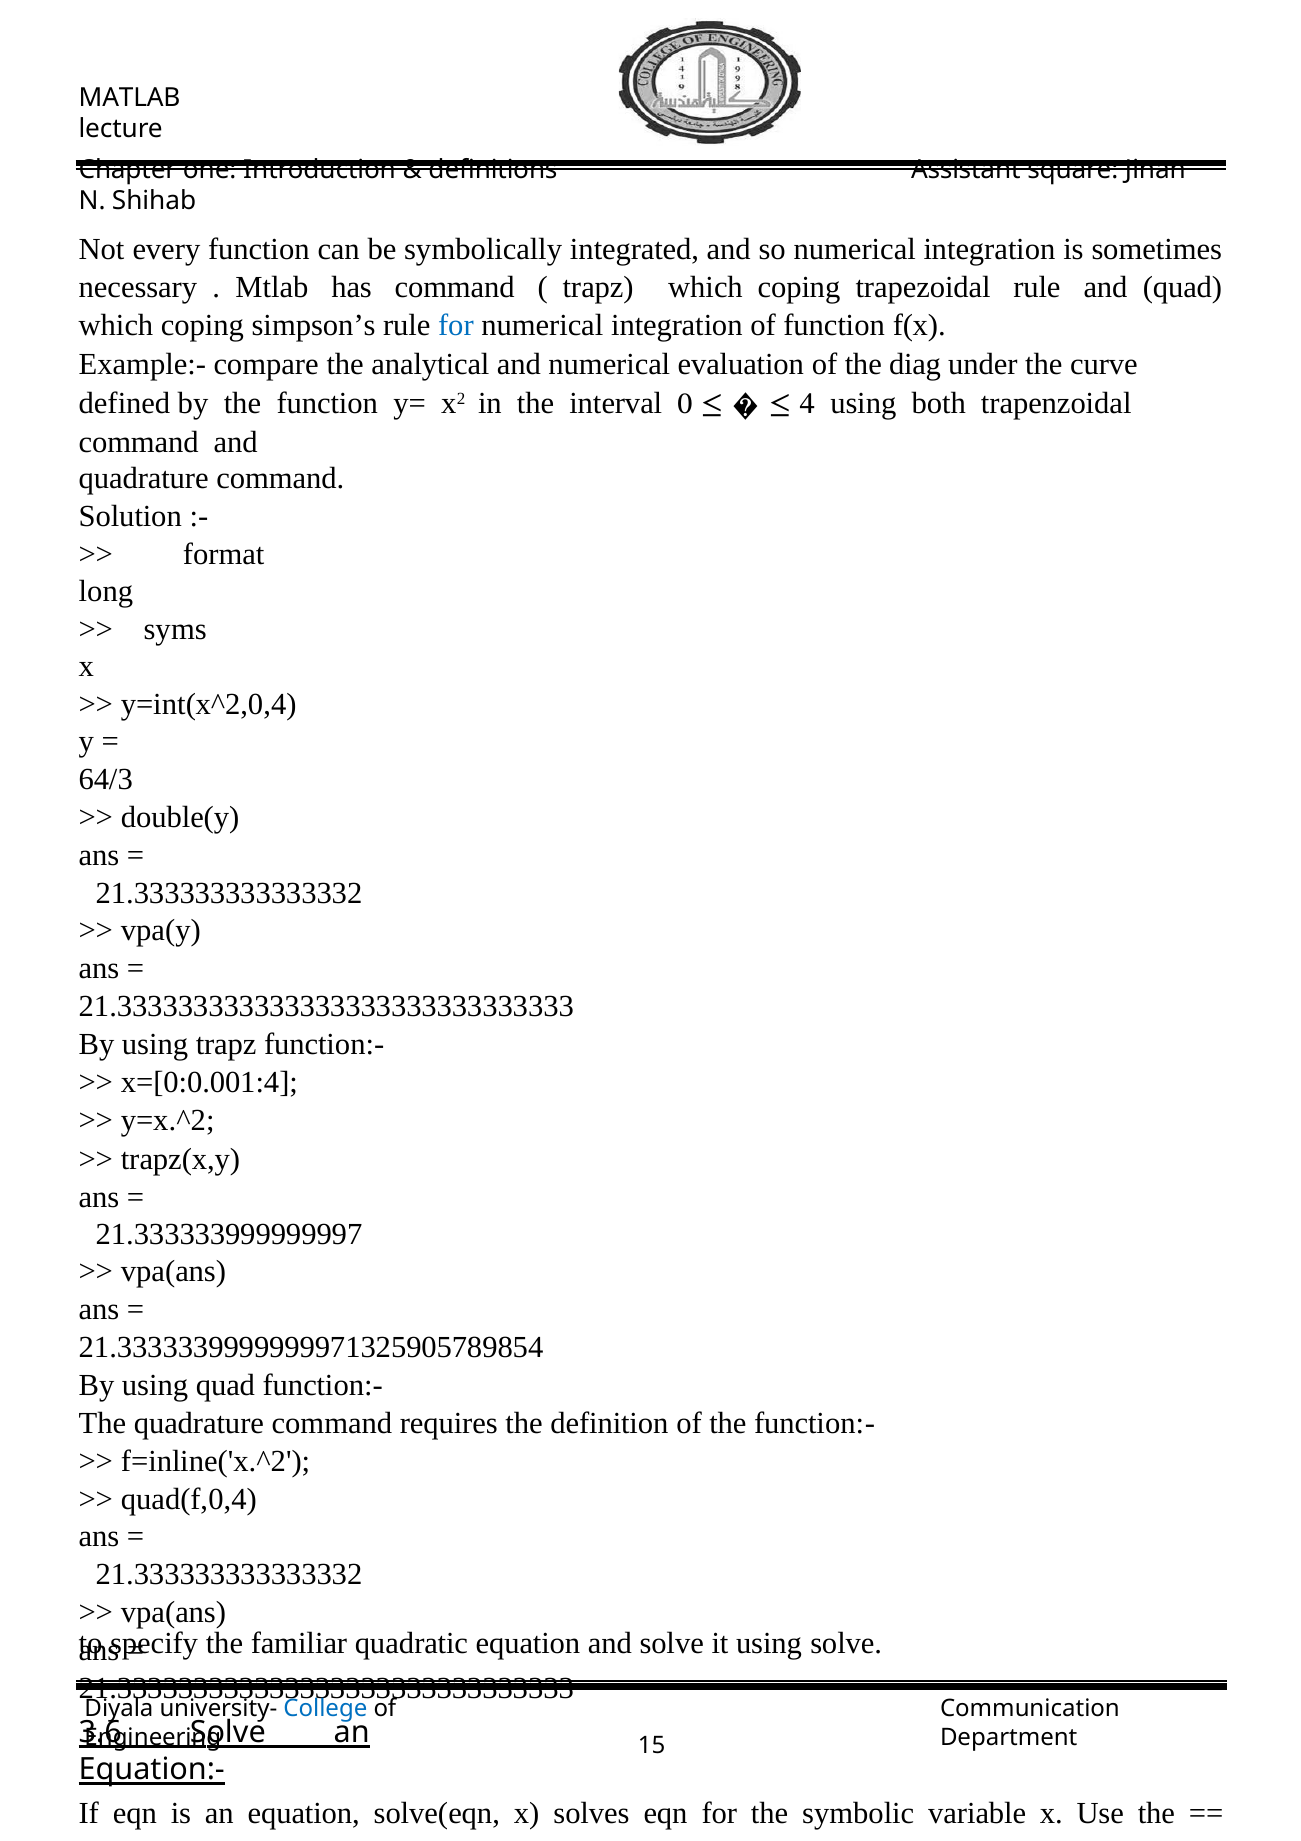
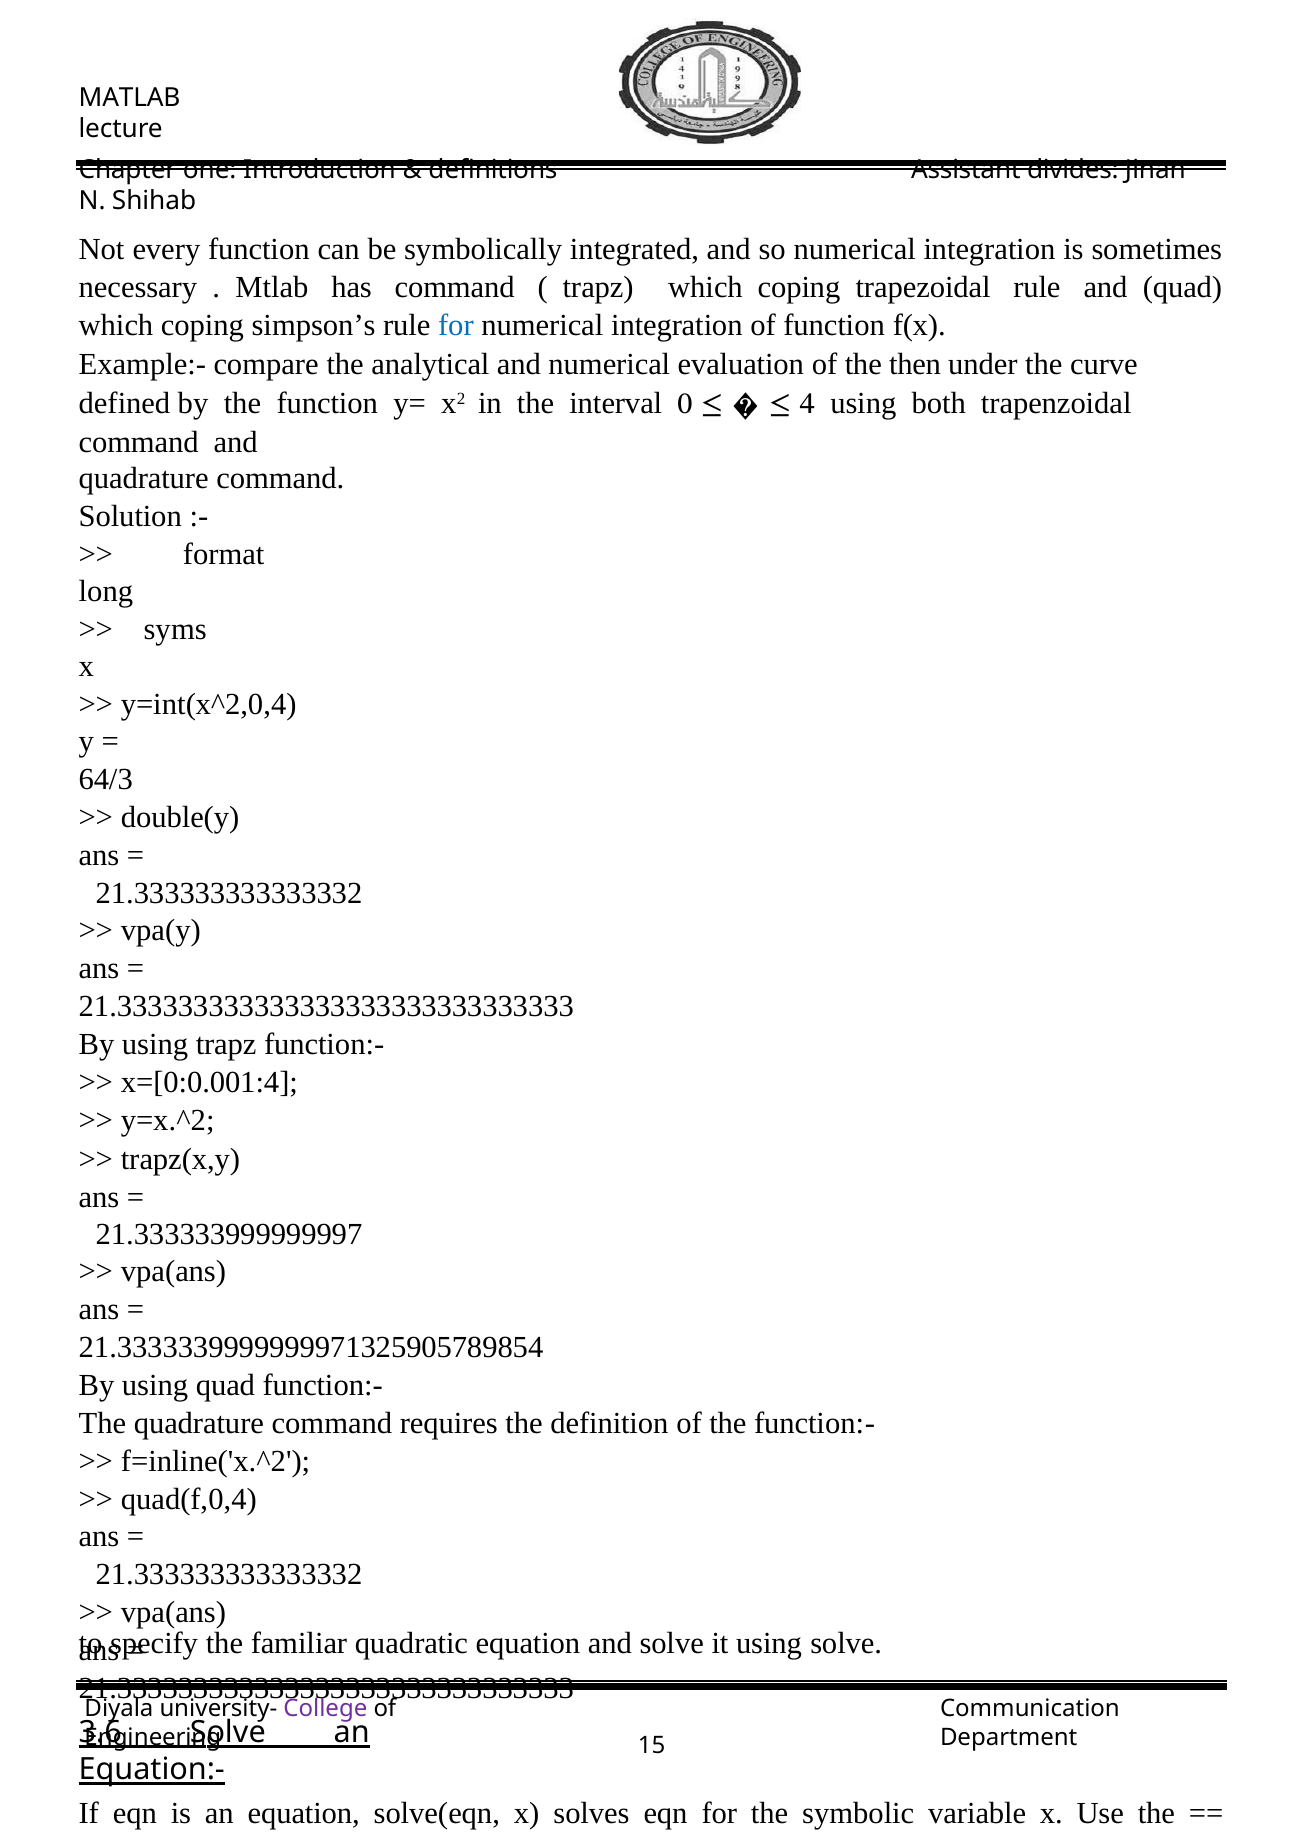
square: square -> divides (1073, 169)
diag: diag -> then (915, 365)
College colour: blue -> purple (325, 1709)
